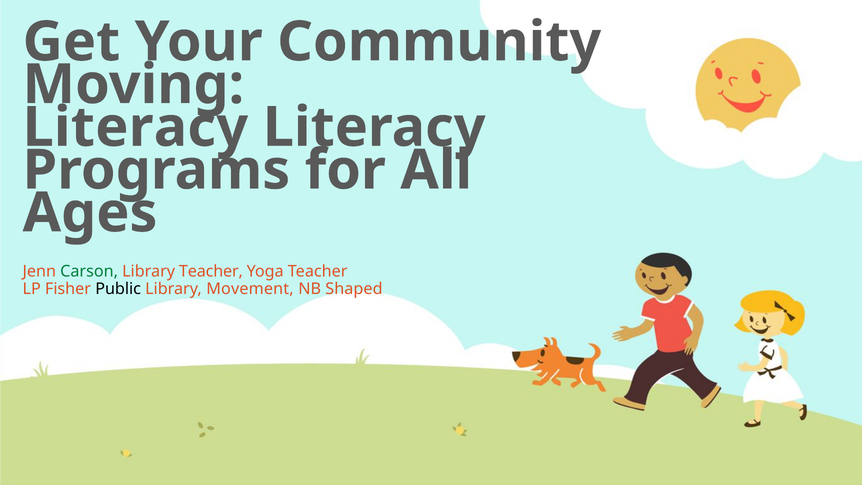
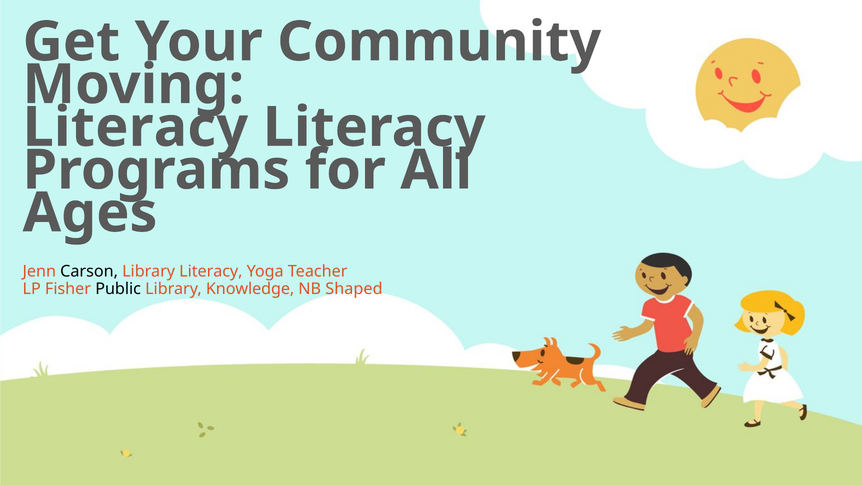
Carson colour: green -> black (89, 271)
Library Teacher: Teacher -> Literacy (211, 271)
Movement: Movement -> Knowledge (250, 289)
